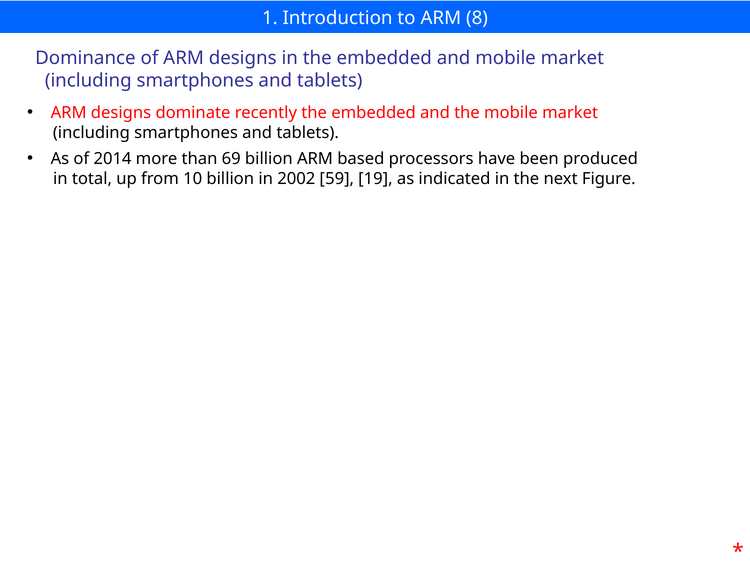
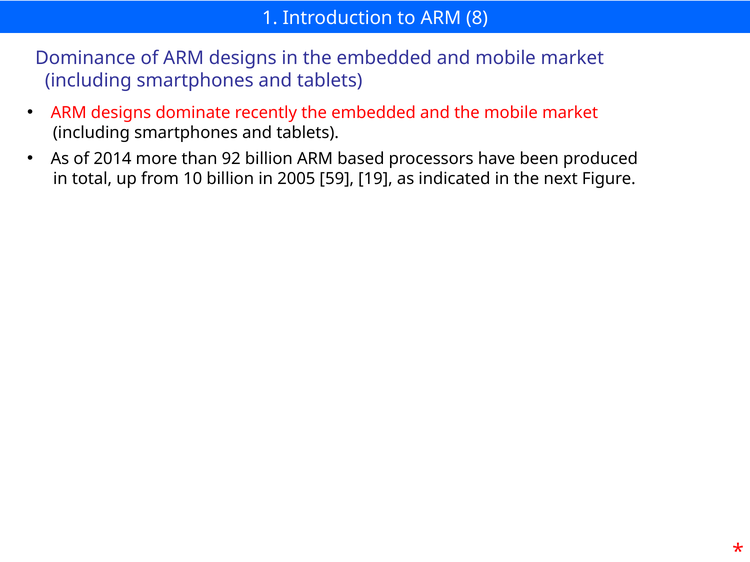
69: 69 -> 92 (231, 159)
2002: 2002 -> 2005 (296, 179)
